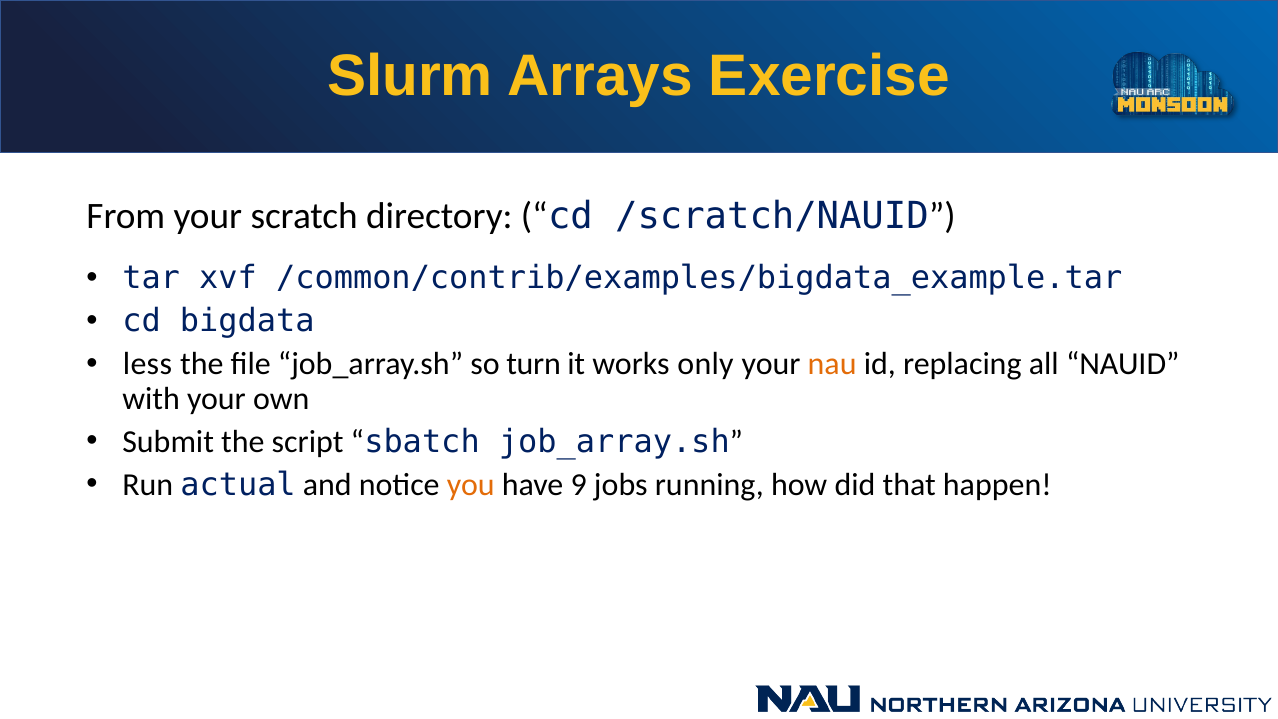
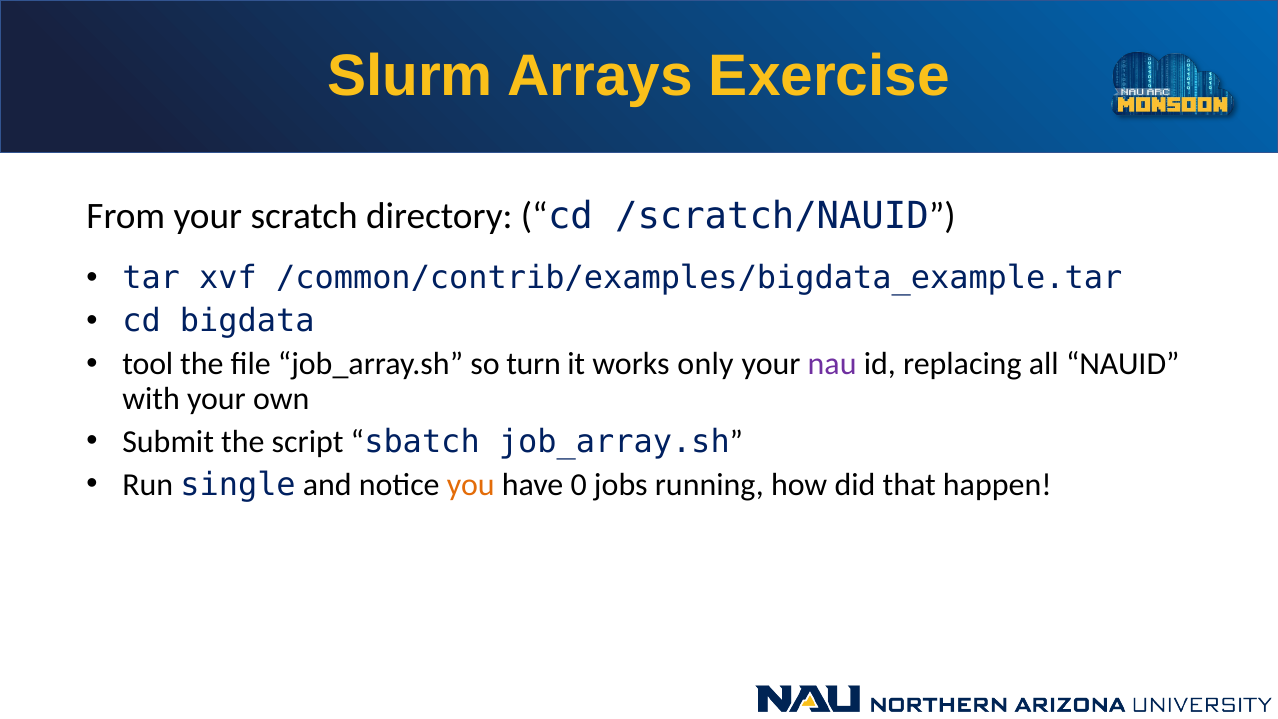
less: less -> tool (148, 364)
nau colour: orange -> purple (832, 364)
actual: actual -> single (238, 484)
9: 9 -> 0 (579, 484)
